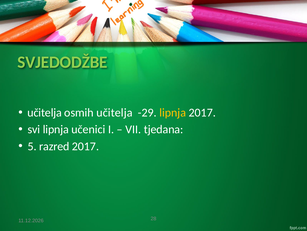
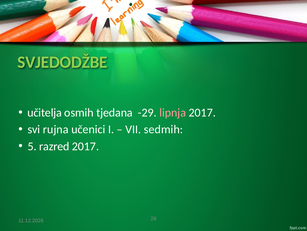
osmih učitelja: učitelja -> tjedana (115, 112)
lipnja colour: yellow -> pink (173, 112)
svi lipnja: lipnja -> rujna (56, 129)
tjedana: tjedana -> sedmih (163, 129)
